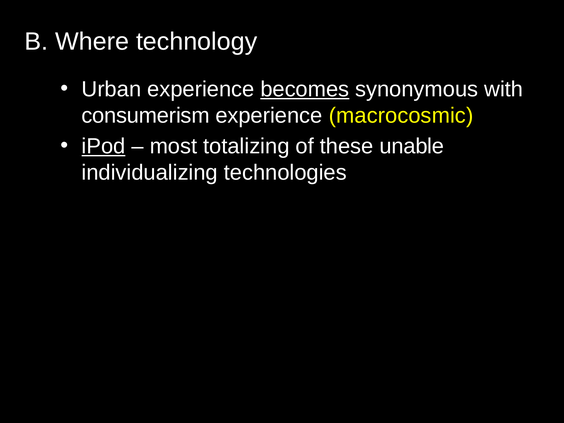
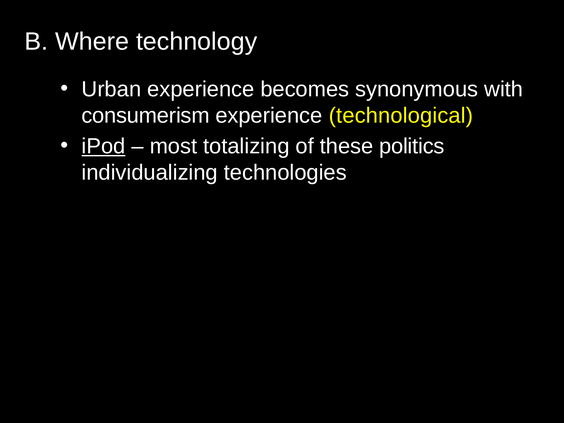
becomes underline: present -> none (305, 89)
macrocosmic: macrocosmic -> technological (401, 116)
unable: unable -> politics (412, 146)
